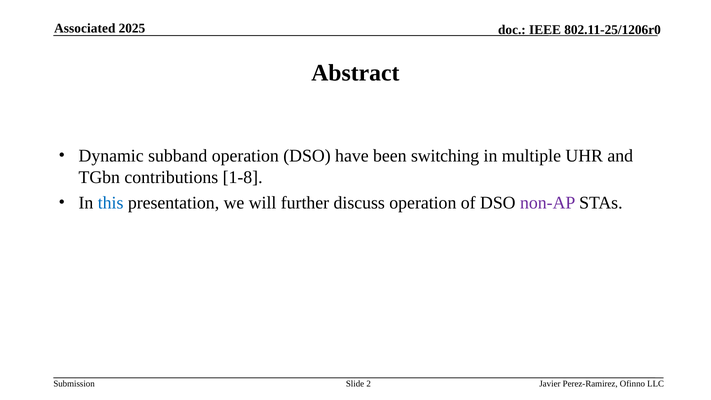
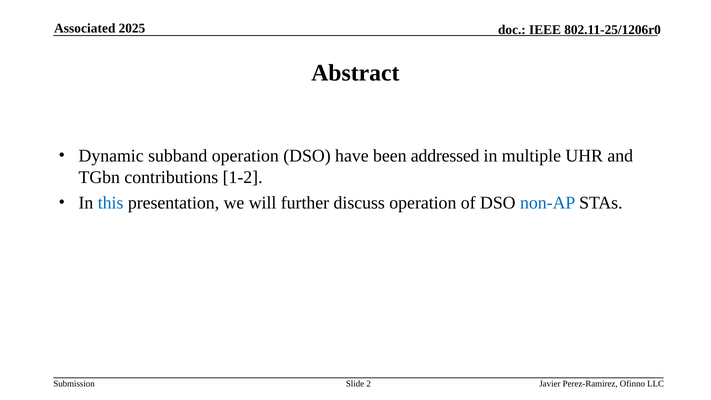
switching: switching -> addressed (445, 156)
1-8: 1-8 -> 1-2 (243, 177)
non-AP colour: purple -> blue (548, 203)
